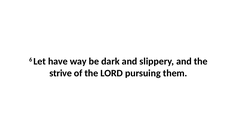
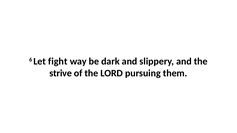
have: have -> fight (58, 61)
